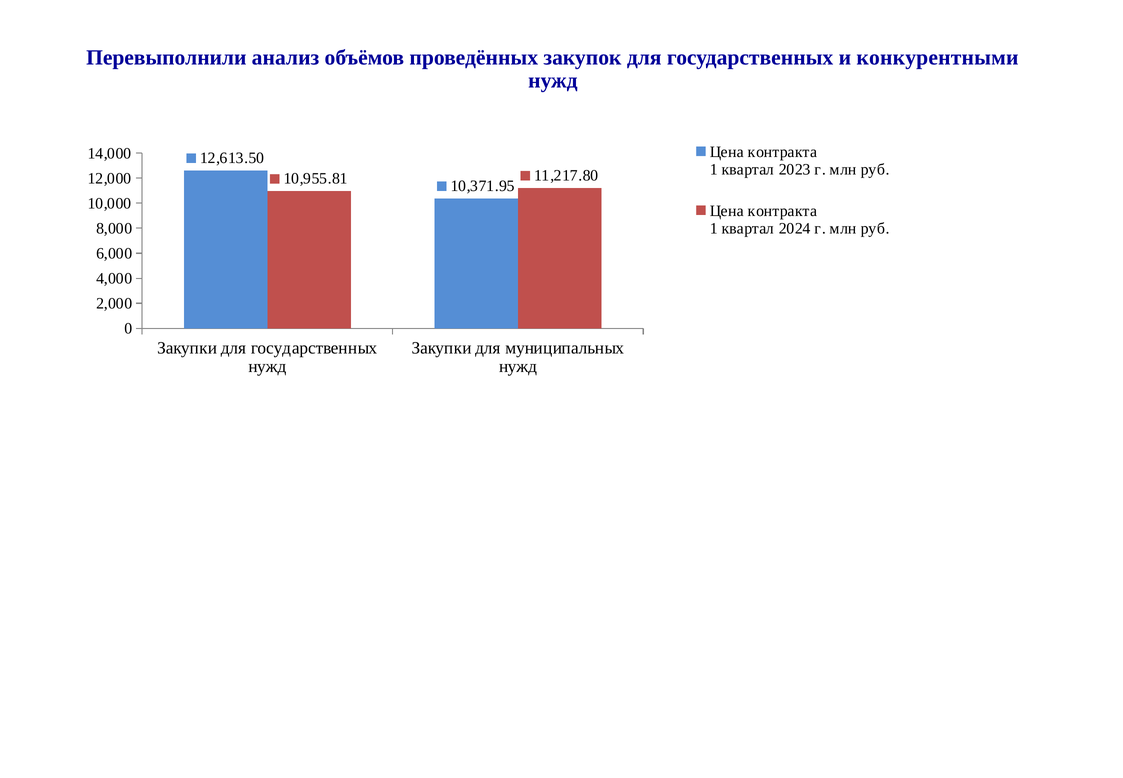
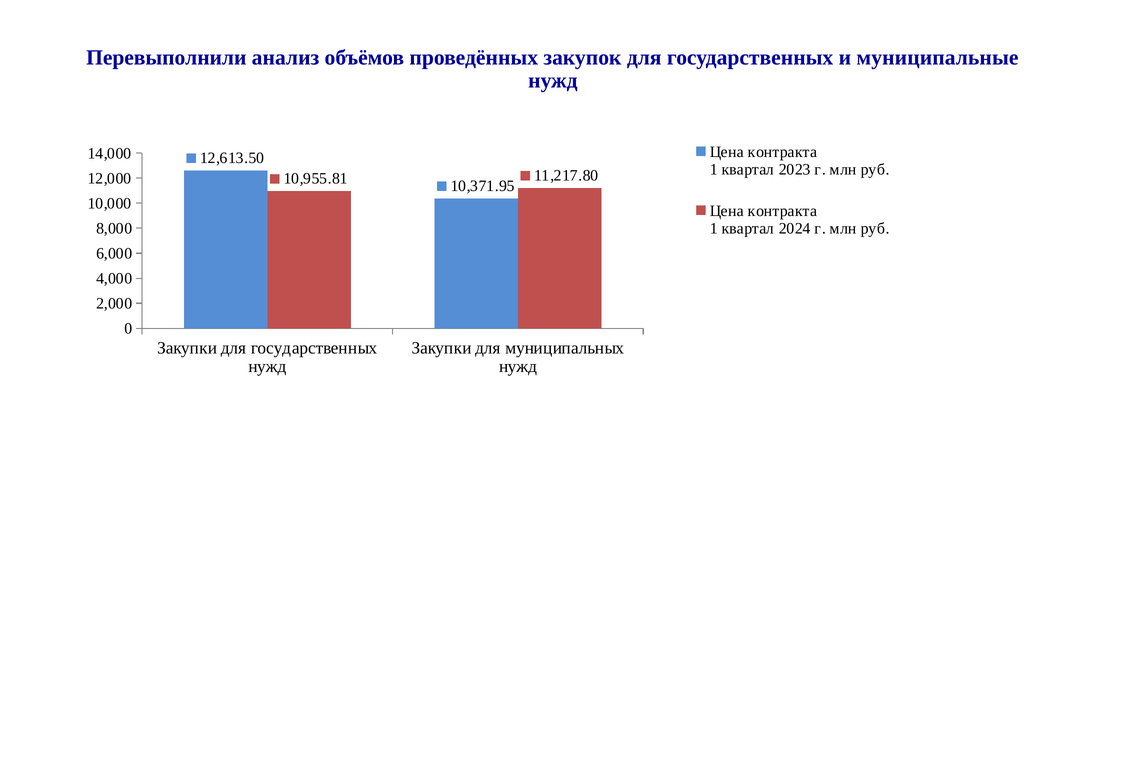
конкурентными: конкурентными -> муниципальные (938, 57)
